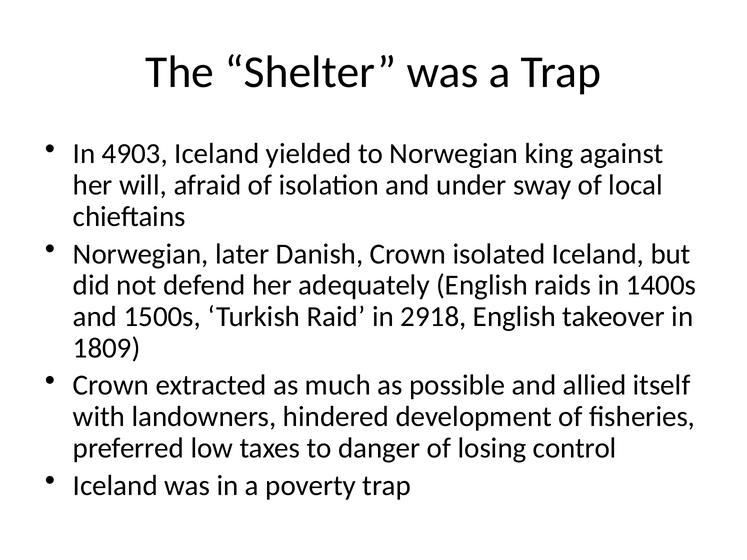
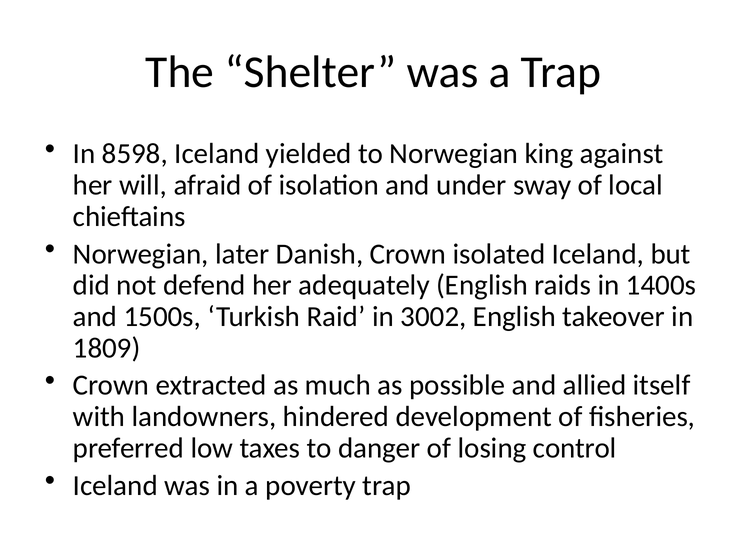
4903: 4903 -> 8598 (135, 154)
2918: 2918 -> 3002 (433, 317)
